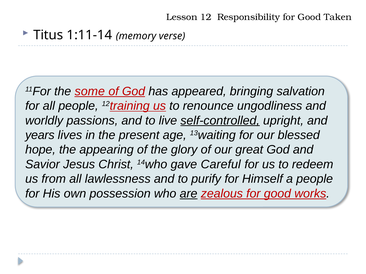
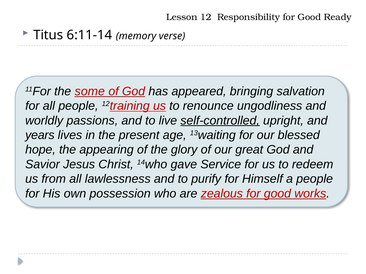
Taken: Taken -> Ready (338, 17)
1:11-14: 1:11-14 -> 6:11-14 (90, 35)
Careful: Careful -> Service (221, 165)
are underline: present -> none (189, 194)
